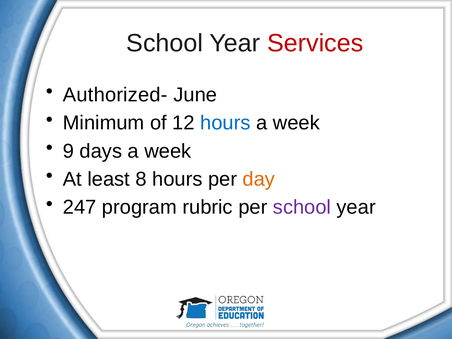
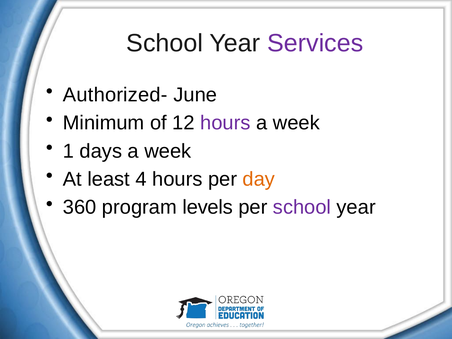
Services colour: red -> purple (315, 43)
hours colour: blue -> purple (225, 123)
9: 9 -> 1 (68, 151)
8: 8 -> 4 (141, 179)
247: 247 -> 360 (80, 207)
rubric: rubric -> levels (208, 207)
